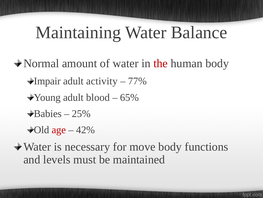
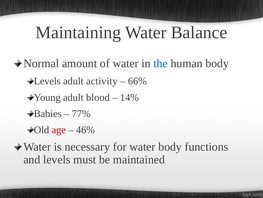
the colour: red -> blue (161, 63)
Impair: Impair -> Levels (47, 81)
77%: 77% -> 66% (137, 81)
65%: 65% -> 14% (129, 97)
25%: 25% -> 77% (81, 113)
42%: 42% -> 46% (85, 129)
for move: move -> water (142, 146)
